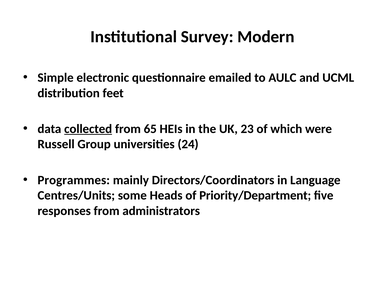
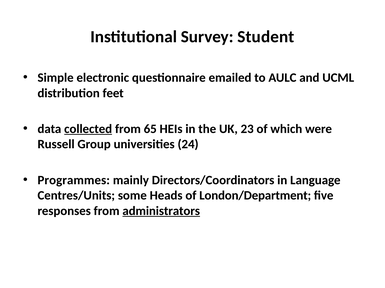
Modern: Modern -> Student (266, 37)
Priority/Department: Priority/Department -> London/Department (255, 196)
administrators underline: none -> present (161, 211)
